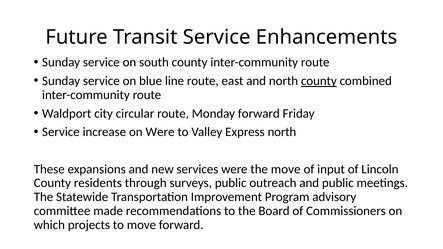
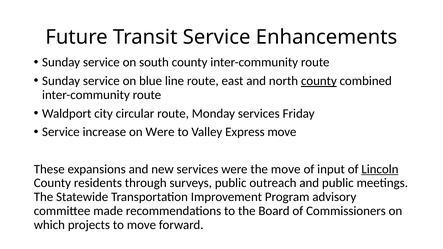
Monday forward: forward -> services (259, 113)
Express north: north -> move (282, 132)
Lincoln underline: none -> present (380, 169)
